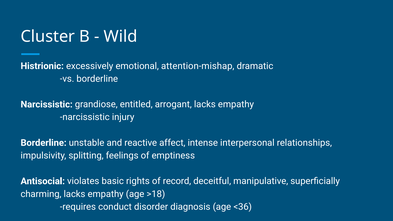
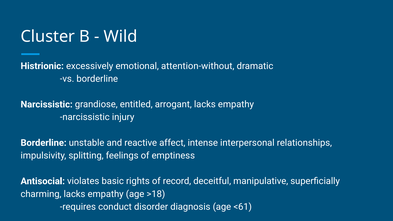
attention-mishap: attention-mishap -> attention-without (198, 66)
<36: <36 -> <61 (243, 207)
